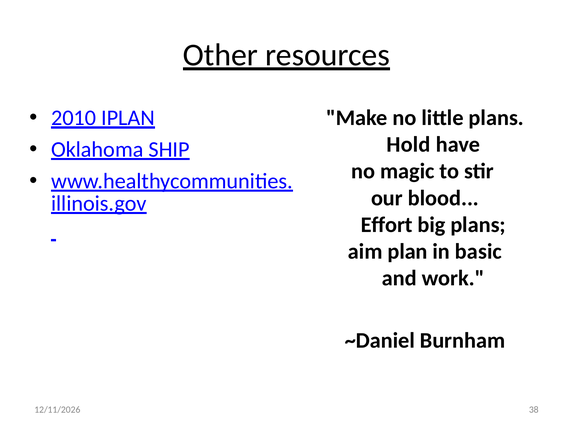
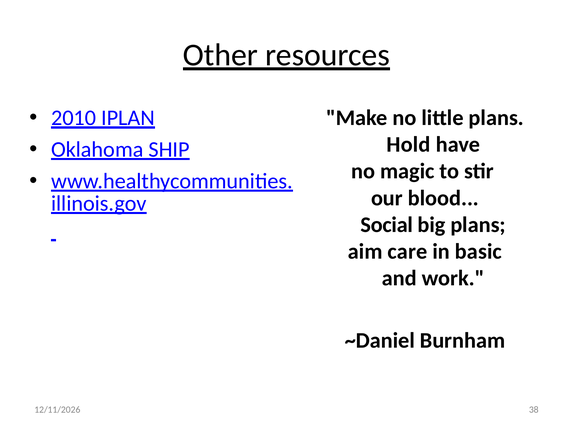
Effort: Effort -> Social (387, 225)
plan: plan -> care (407, 252)
